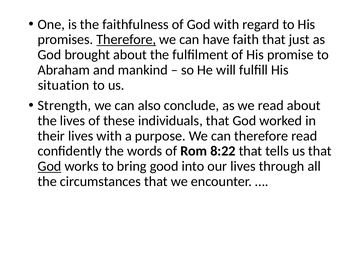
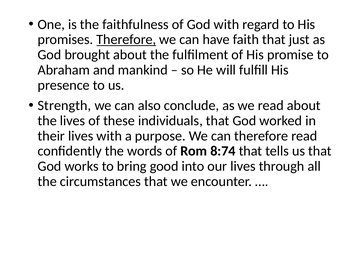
situation: situation -> presence (64, 85)
8:22: 8:22 -> 8:74 (223, 151)
God underline: present -> none (50, 166)
